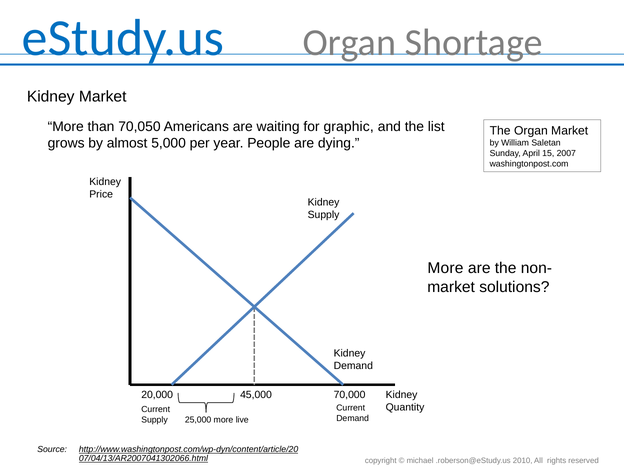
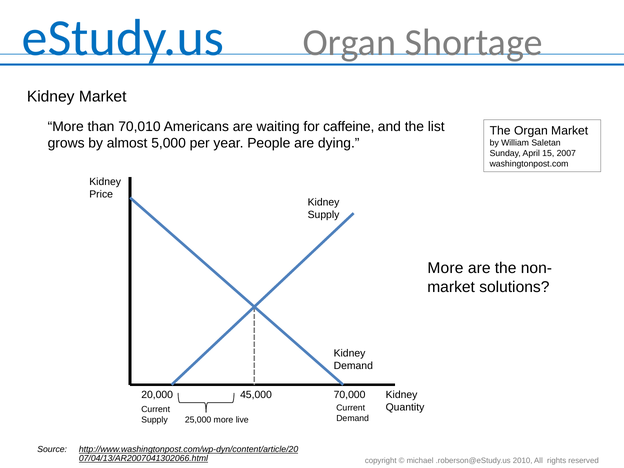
70,050: 70,050 -> 70,010 (139, 127)
graphic: graphic -> caffeine (349, 127)
